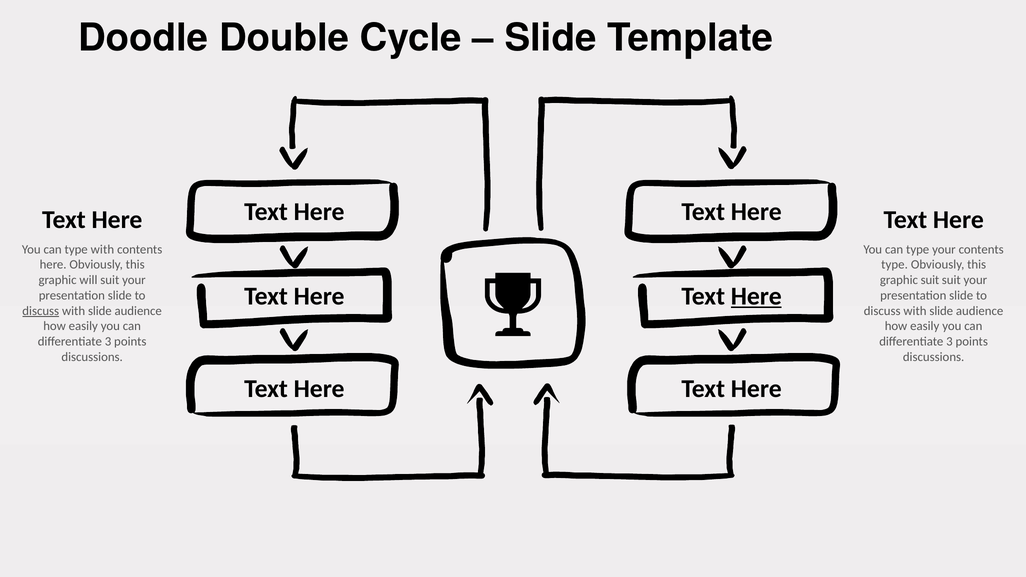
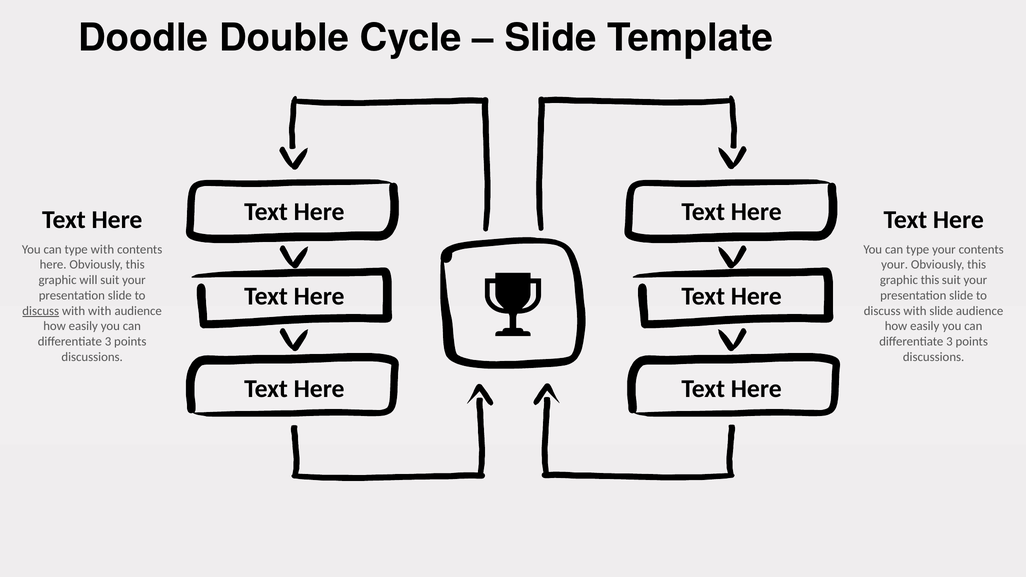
type: type -> your (895, 265)
graphic suit: suit -> this (930, 280)
Here underline: present -> none (756, 296)
slide: slide -> with (100, 311)
